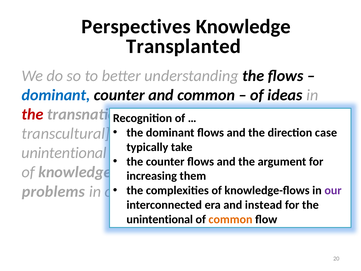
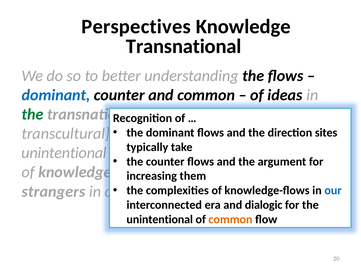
Transplanted: Transplanted -> Transnational (184, 46)
the colour: red -> green (33, 114)
case: case -> sites (326, 133)
our colour: purple -> blue (333, 190)
problems: problems -> strangers (54, 191)
instead: instead -> dialogic (264, 205)
